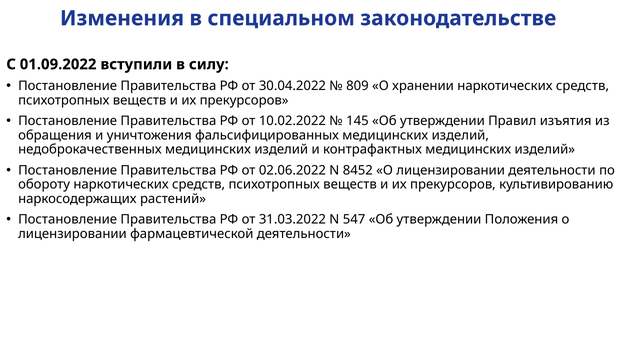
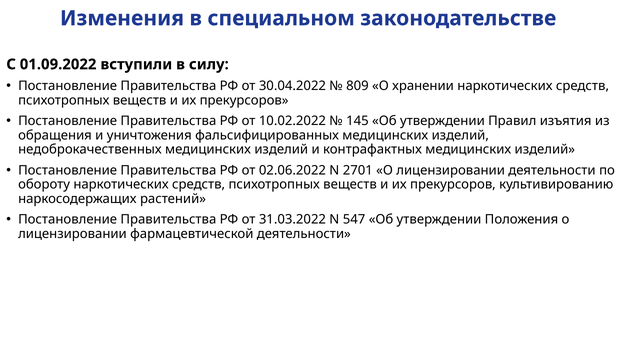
8452: 8452 -> 2701 (358, 170)
